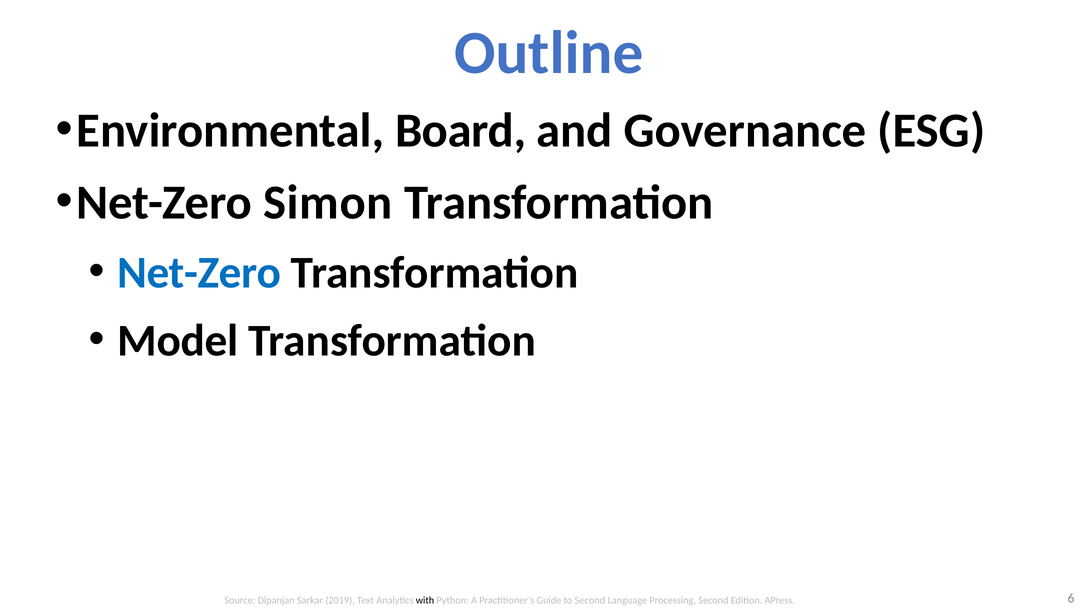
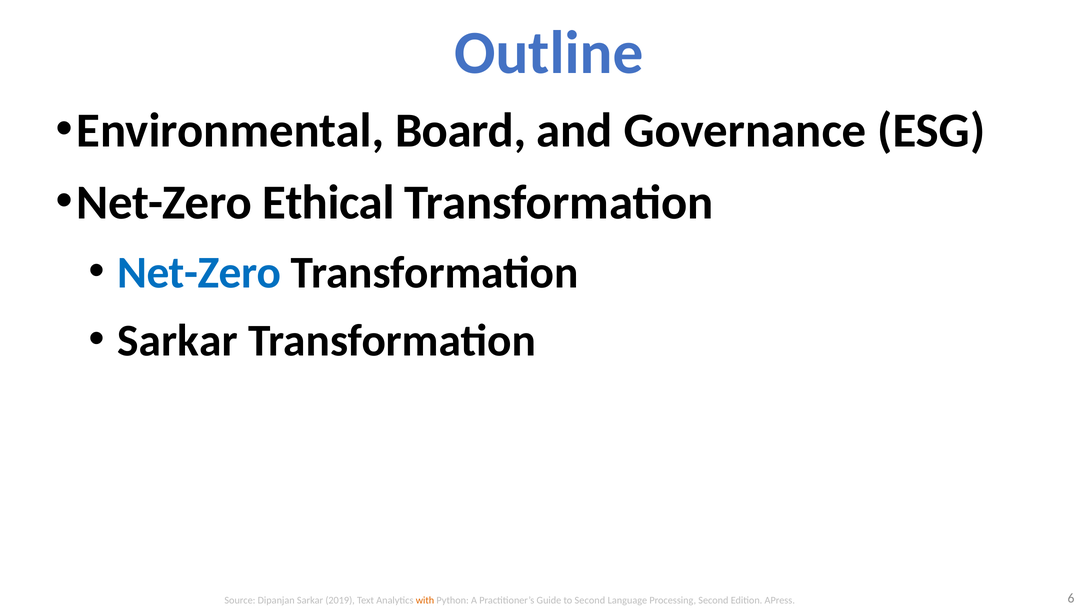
Simon: Simon -> Ethical (328, 203)
Model: Model -> Sarkar (178, 340)
with colour: black -> orange (425, 600)
